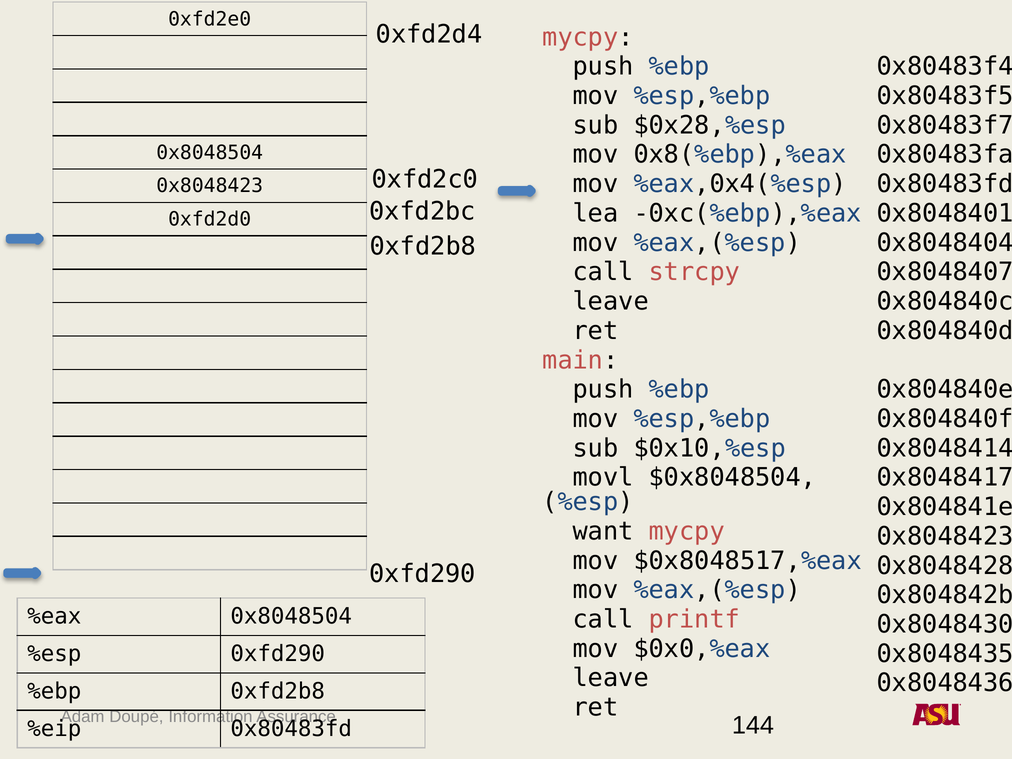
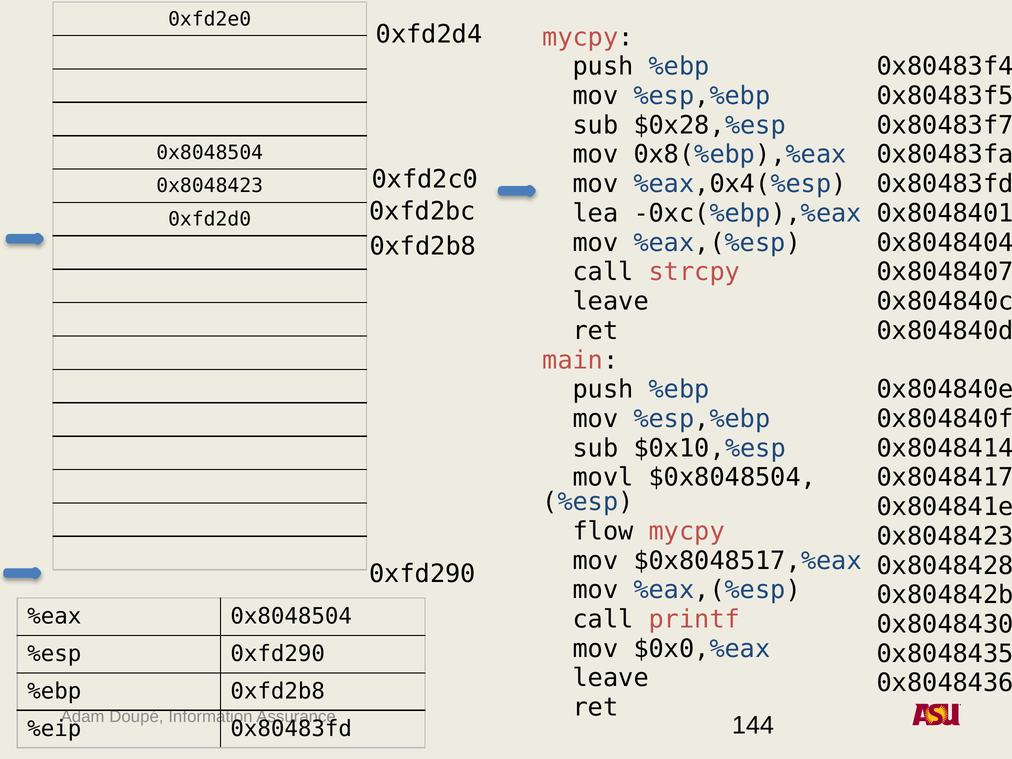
want: want -> flow (603, 531)
